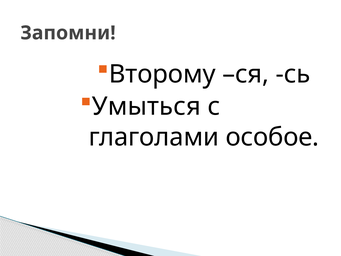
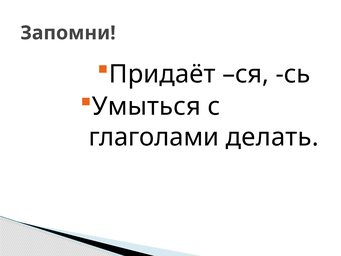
Второму: Второму -> Придаёт (162, 74)
особое: особое -> делать (272, 137)
